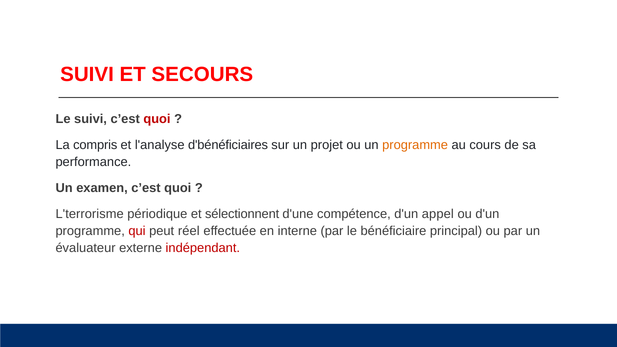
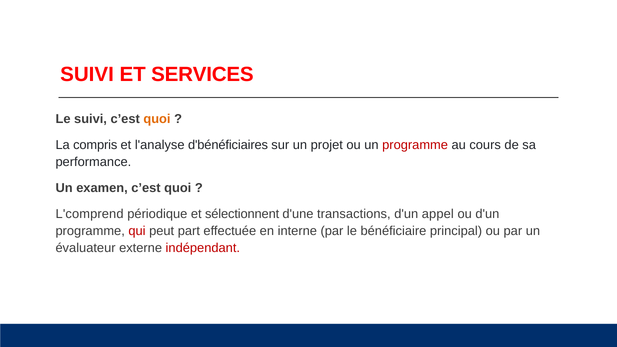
SECOURS: SECOURS -> SERVICES (202, 74)
quoi colour: red -> orange (157, 119)
programme colour: orange -> red (415, 145)
L'terrorisme: L'terrorisme -> L'comprend (90, 214)
compétence: compétence -> transactions (354, 214)
réel: réel -> part (189, 231)
